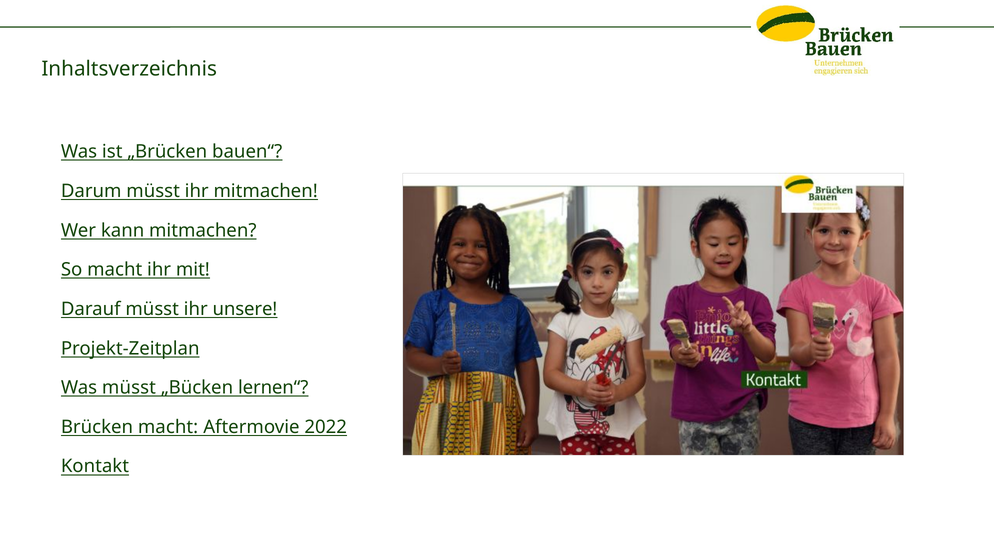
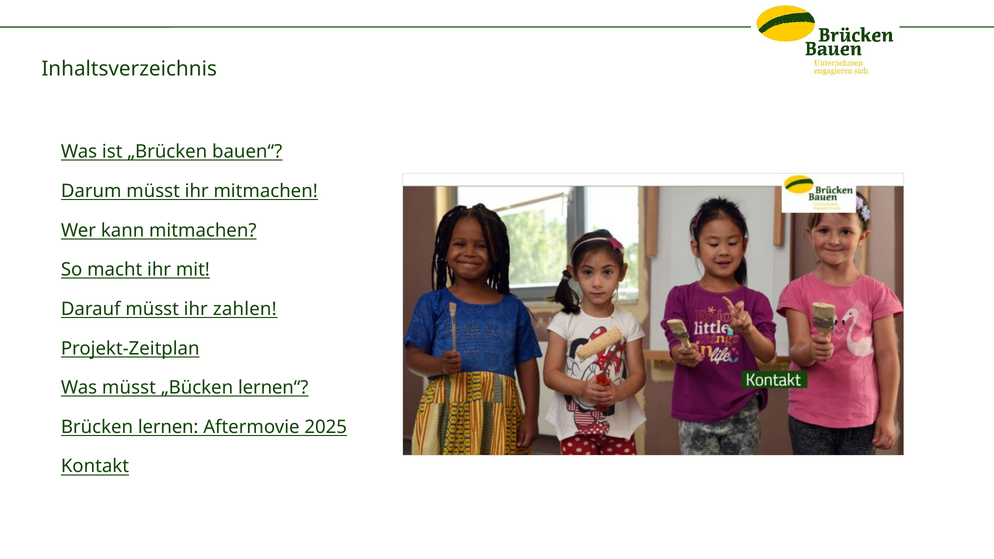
unsere: unsere -> zahlen (245, 309)
Brücken macht: macht -> lernen (168, 427)
2022: 2022 -> 2025 (326, 427)
